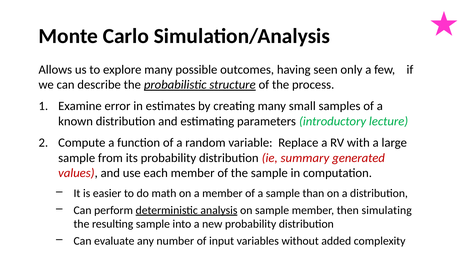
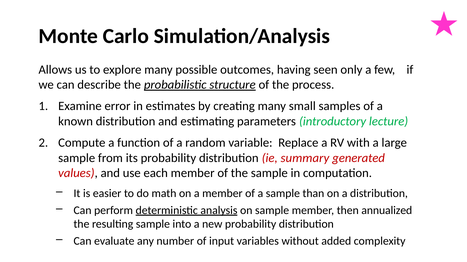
simulating: simulating -> annualized (387, 211)
